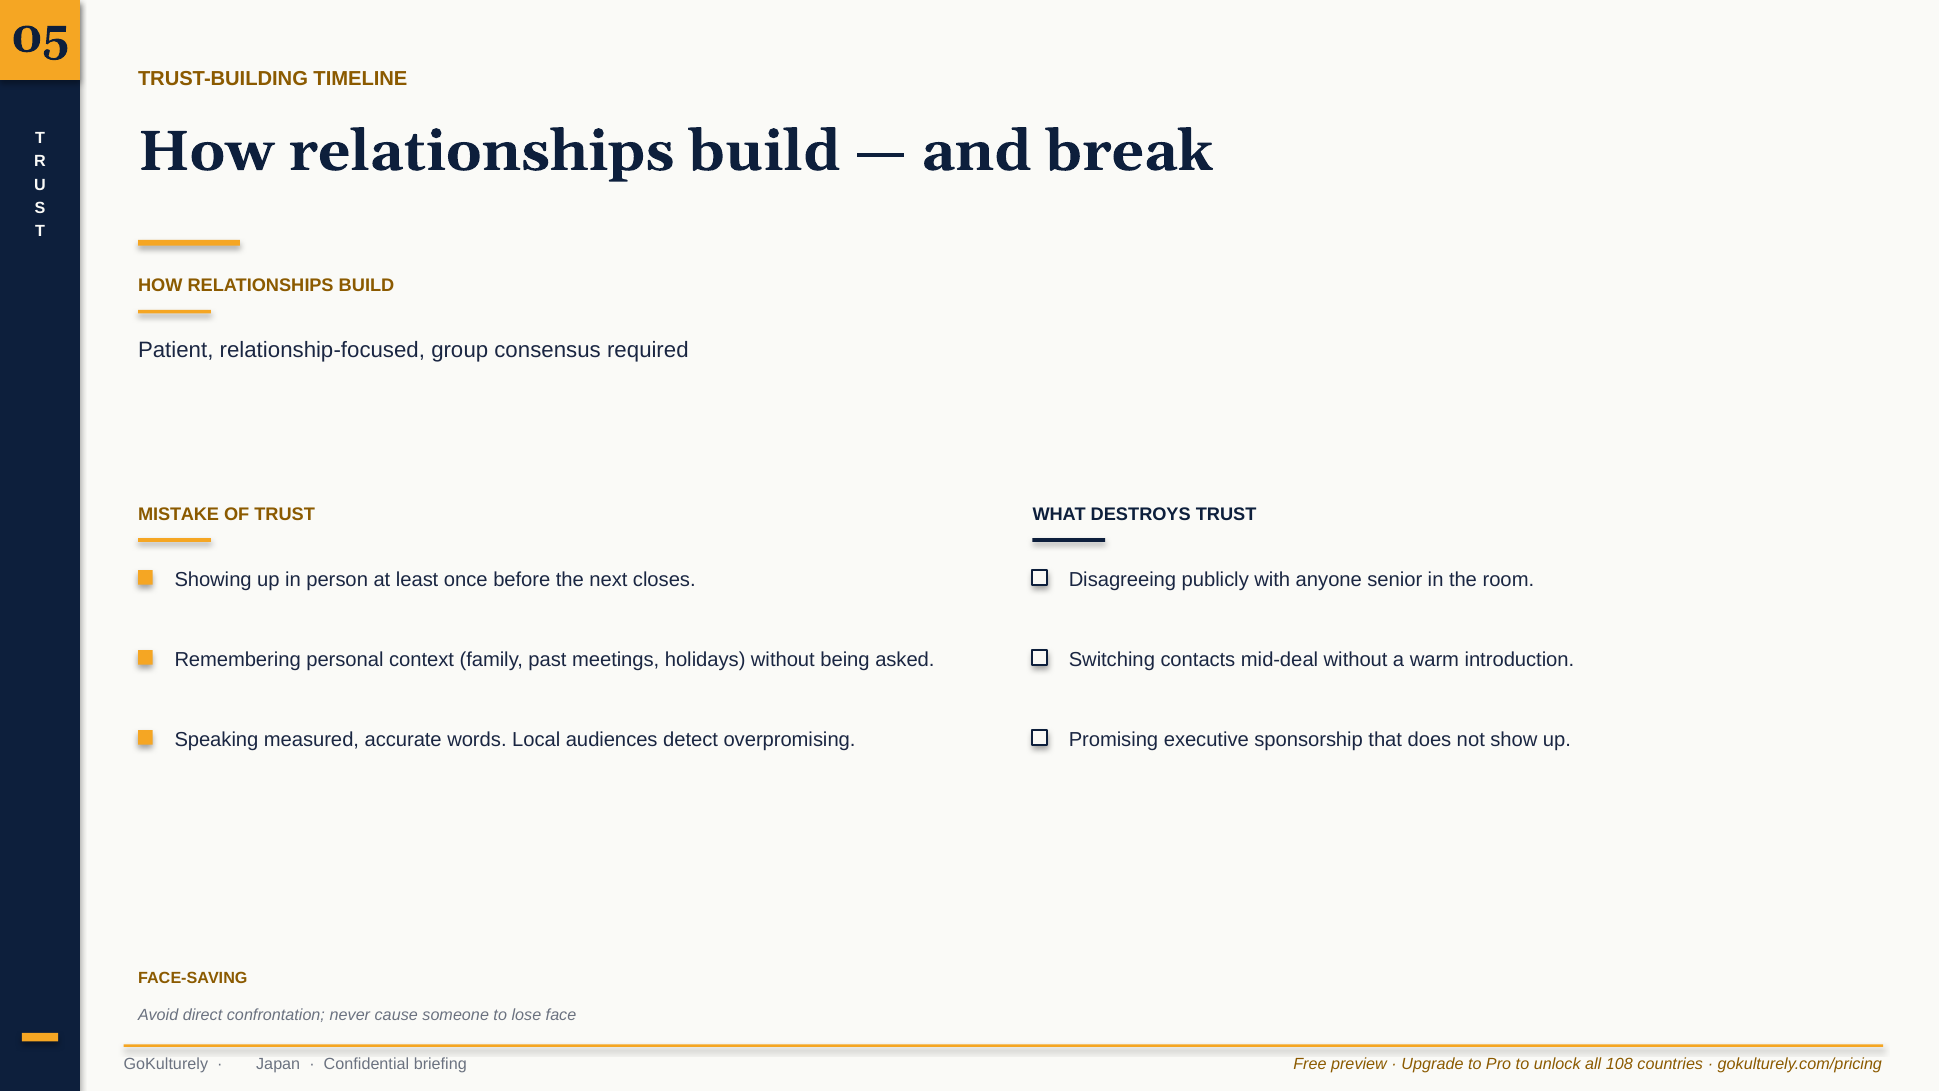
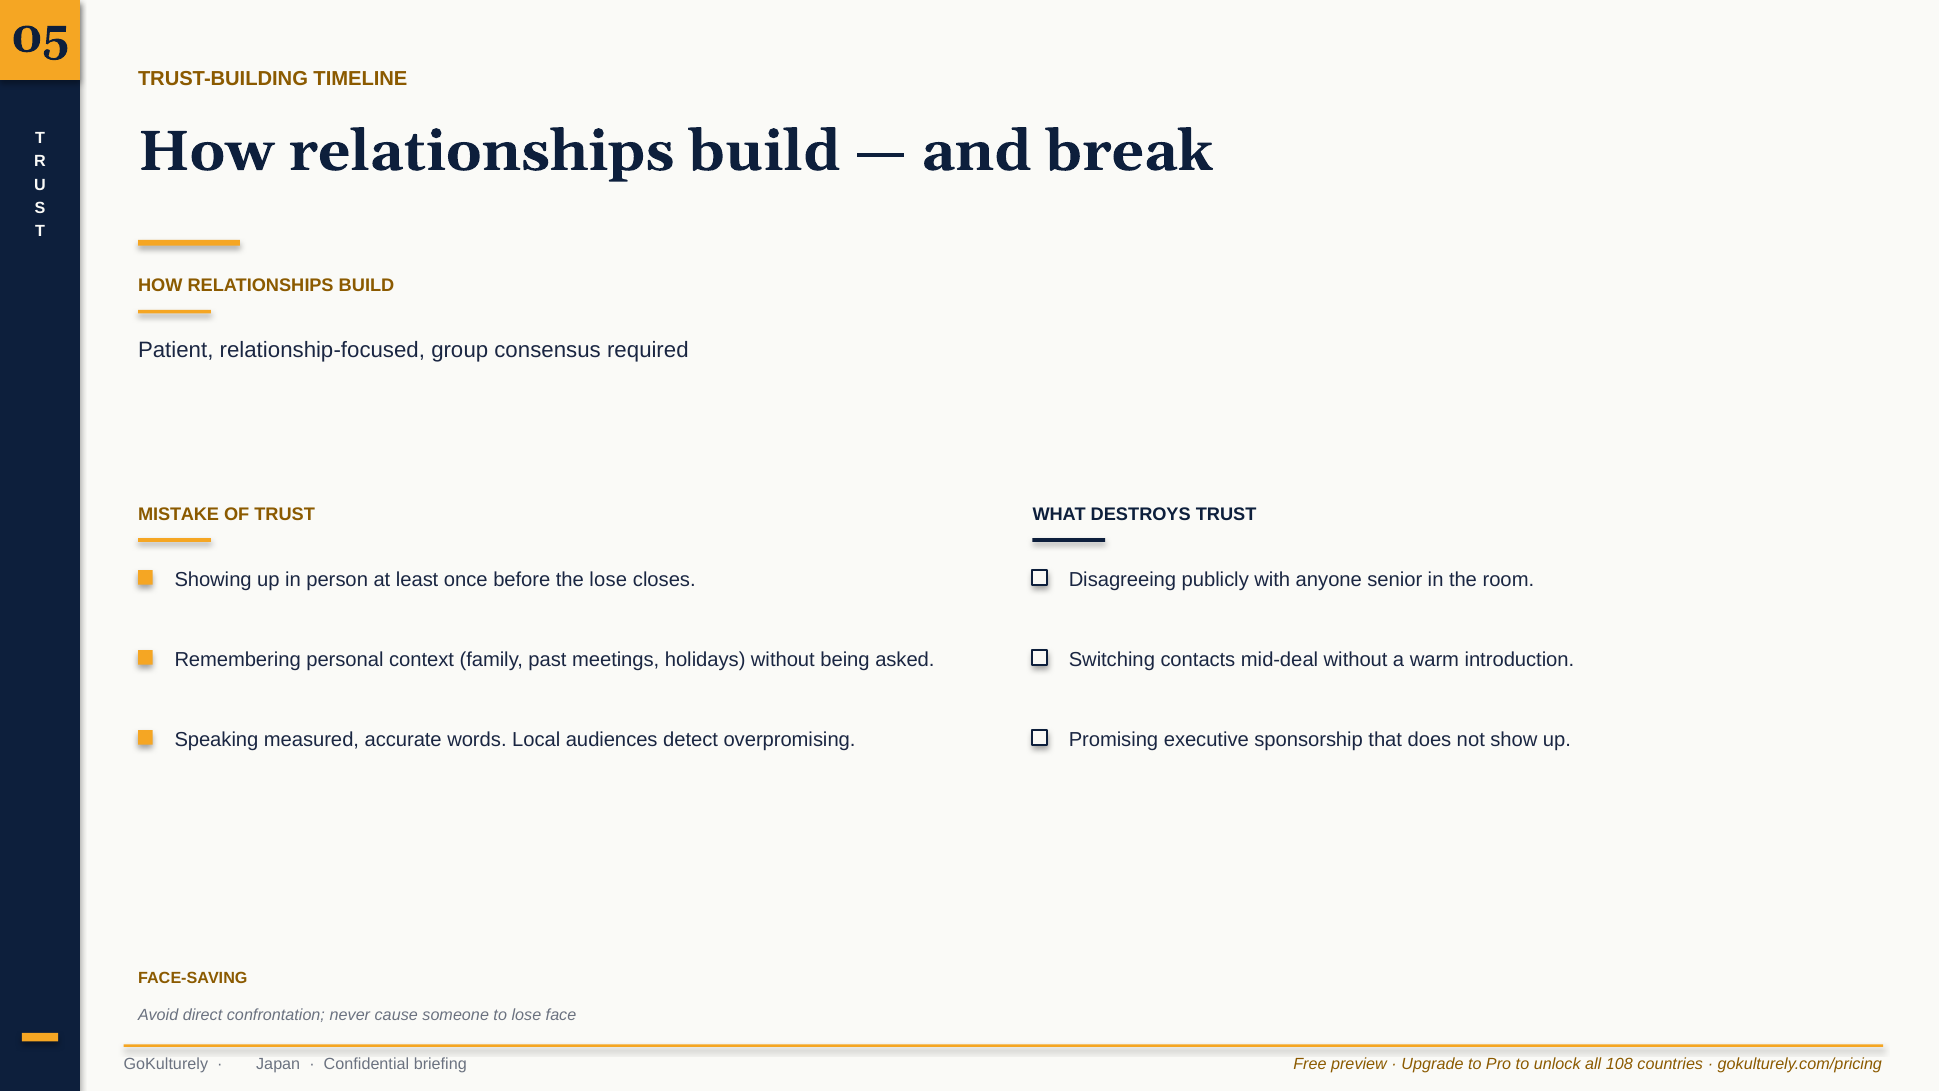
the next: next -> lose (608, 579)
